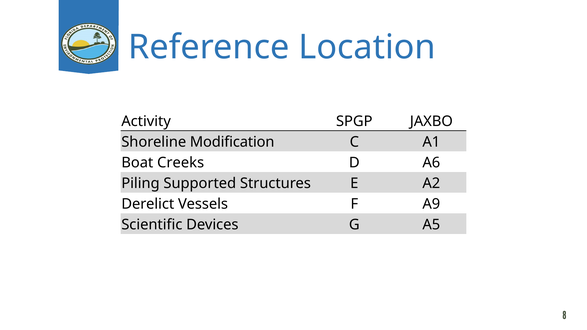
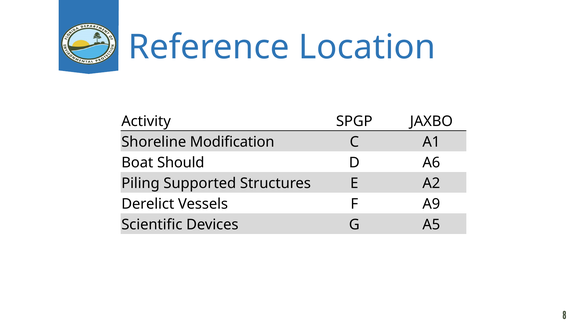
Creeks: Creeks -> Should (181, 163)
